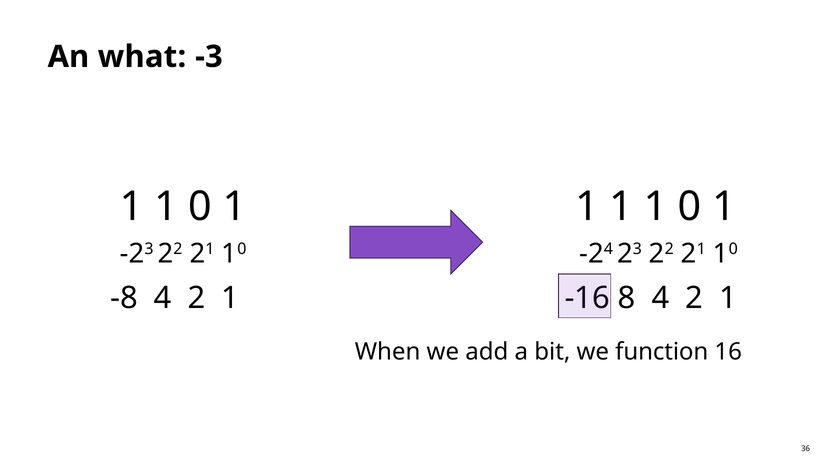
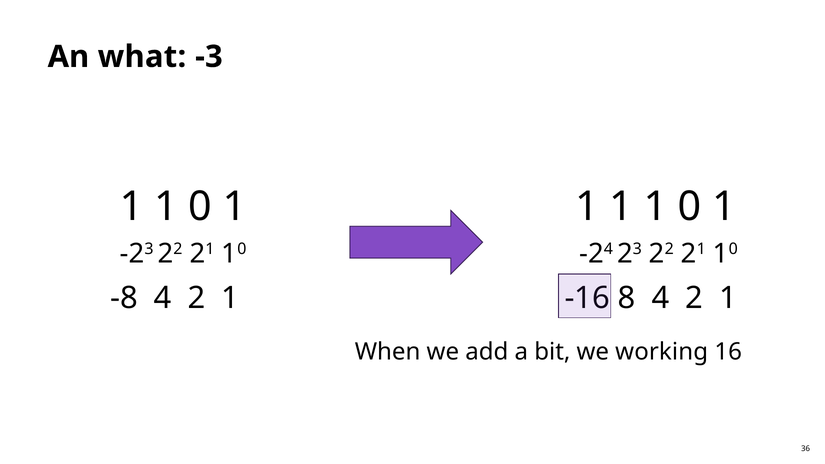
function: function -> working (662, 352)
